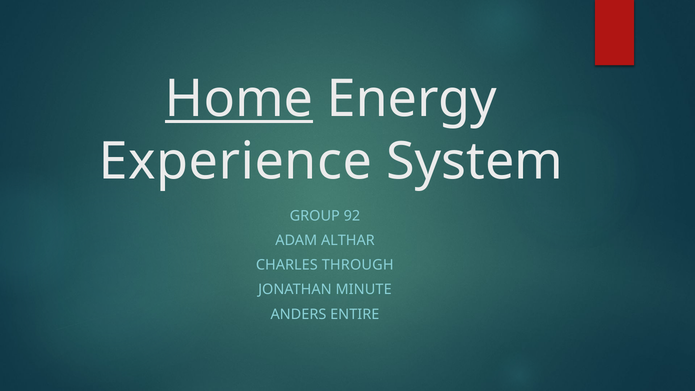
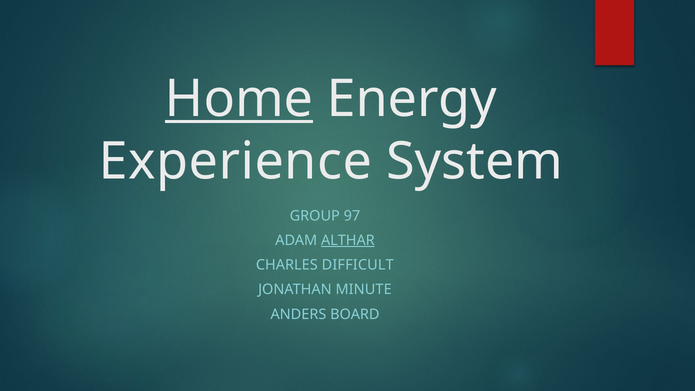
92: 92 -> 97 (352, 216)
ALTHAR underline: none -> present (348, 240)
THROUGH: THROUGH -> DIFFICULT (358, 265)
ENTIRE: ENTIRE -> BOARD (355, 314)
